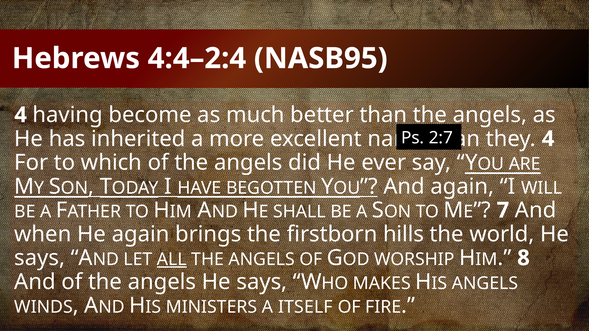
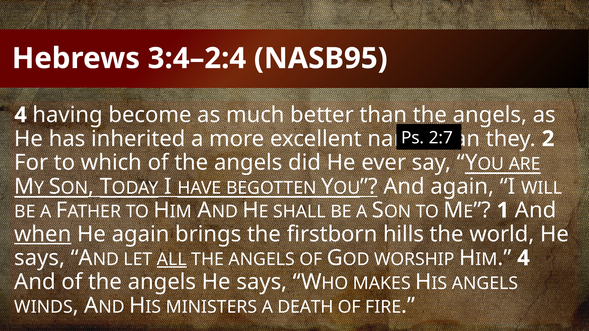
4:4–2:4: 4:4–2:4 -> 3:4–2:4 (197, 58)
they 4: 4 -> 2 (548, 139)
7: 7 -> 1 (503, 210)
when underline: none -> present (43, 234)
8: 8 -> 4 (523, 258)
ITSELF: ITSELF -> DEATH (306, 307)
